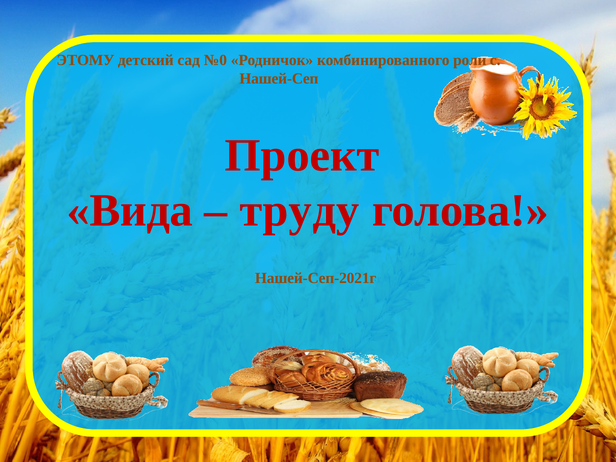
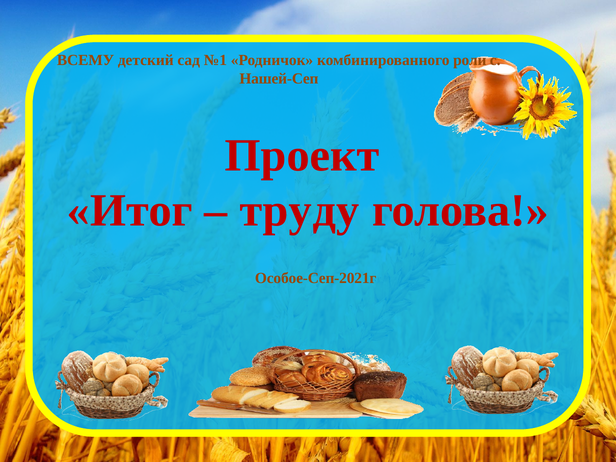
ЭТОМУ: ЭТОМУ -> ВСЕМУ (85, 60)
№0: №0 -> №1 (215, 60)
Вида: Вида -> Итог (130, 211)
Нашей-Сеп-2021г: Нашей-Сеп-2021г -> Особое-Сеп-2021г (316, 278)
